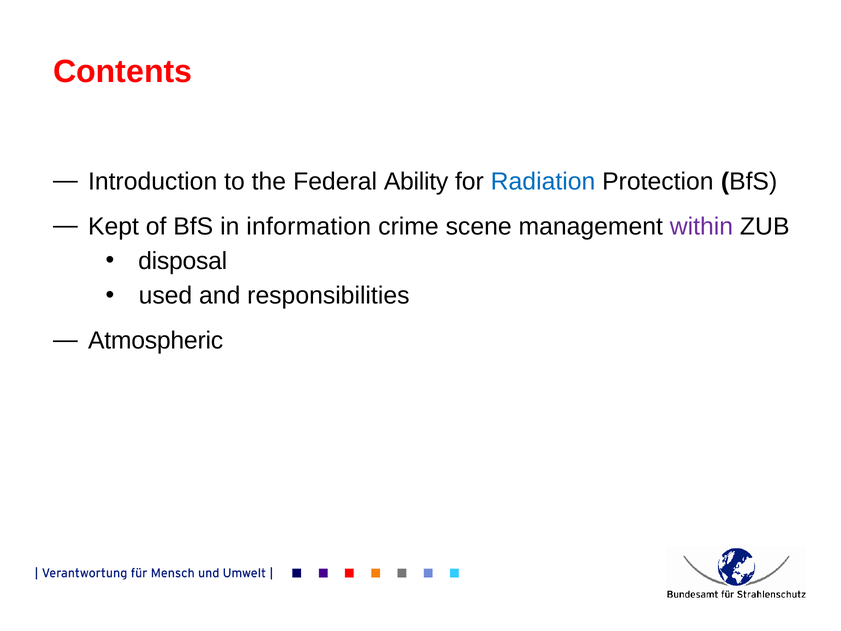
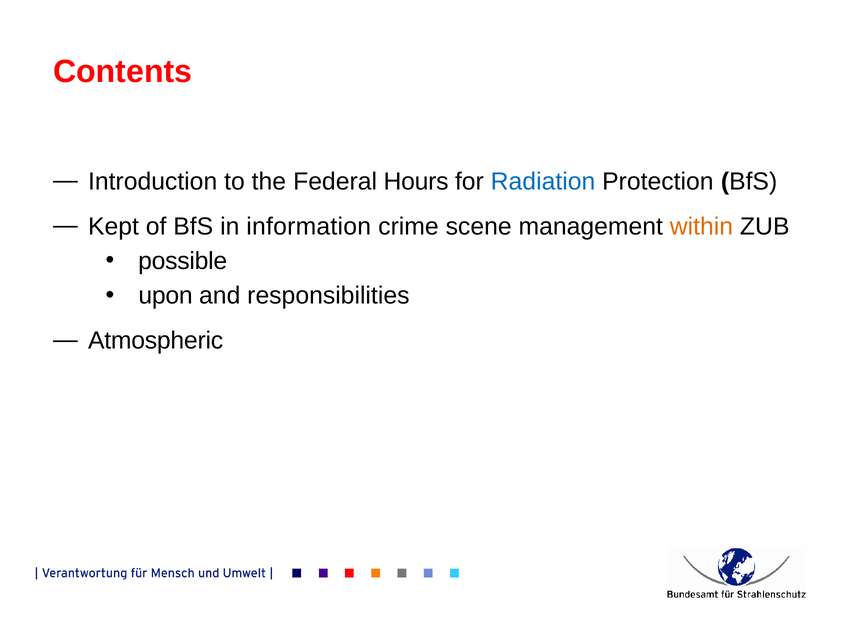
Ability: Ability -> Hours (416, 181)
within colour: purple -> orange (701, 226)
disposal: disposal -> possible (183, 261)
used: used -> upon (166, 296)
